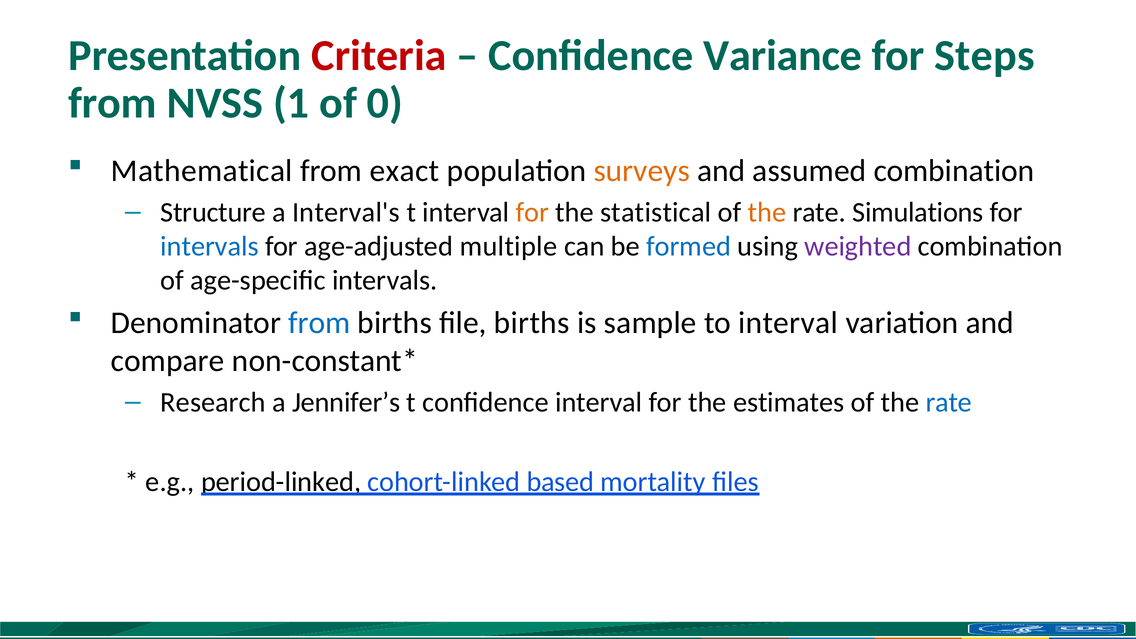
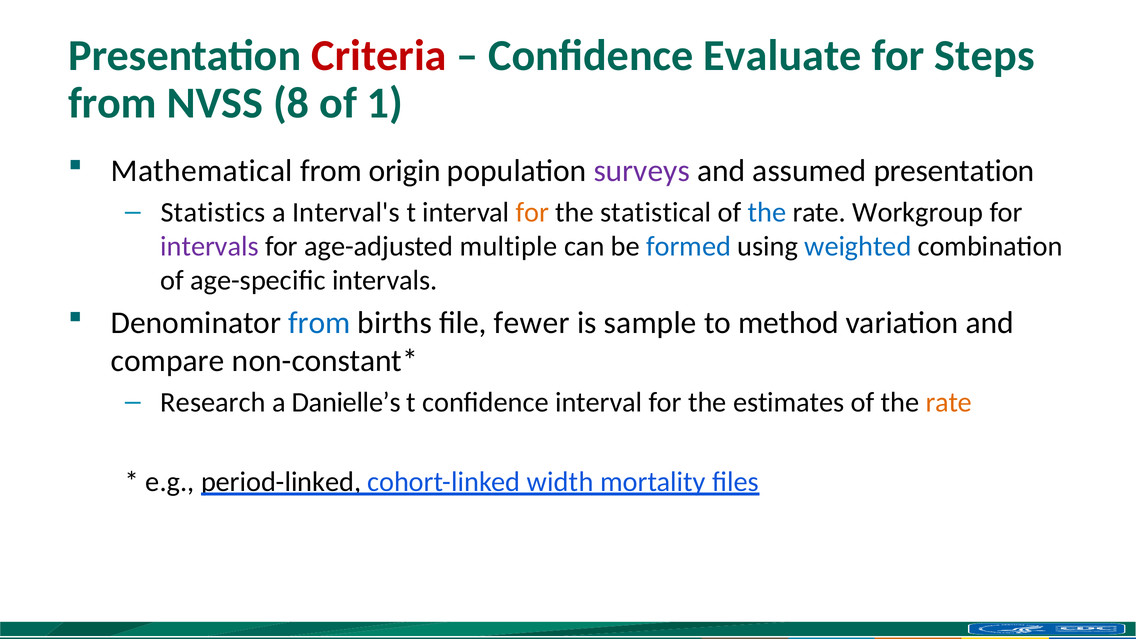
Variance: Variance -> Evaluate (782, 56)
1: 1 -> 8 (291, 103)
0: 0 -> 1 (385, 103)
exact: exact -> origin (405, 171)
surveys colour: orange -> purple (642, 171)
assumed combination: combination -> presentation (954, 171)
Structure: Structure -> Statistics (213, 212)
the colour: orange -> blue (767, 212)
Simulations: Simulations -> Workgroup (918, 212)
intervals colour: blue -> purple (210, 246)
weighted colour: purple -> blue (858, 246)
file births: births -> fewer (532, 323)
to interval: interval -> method (788, 323)
Jennifer’s: Jennifer’s -> Danielle’s (346, 402)
rate colour: blue -> orange (949, 402)
based: based -> width (560, 482)
